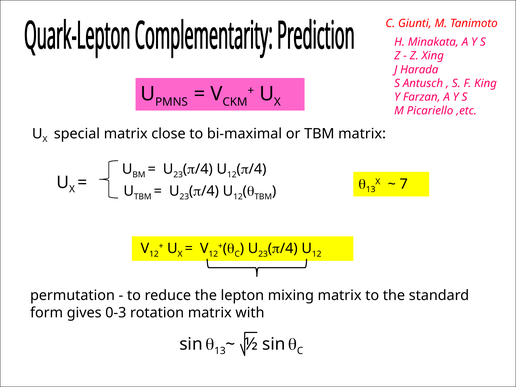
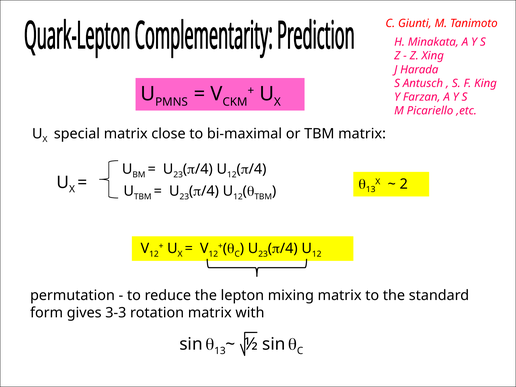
7: 7 -> 2 (404, 184)
0-3: 0-3 -> 3-3 (116, 313)
